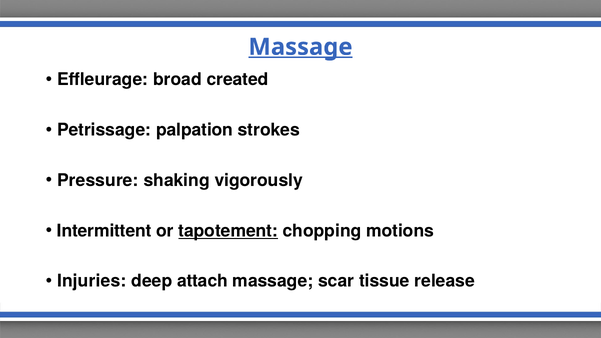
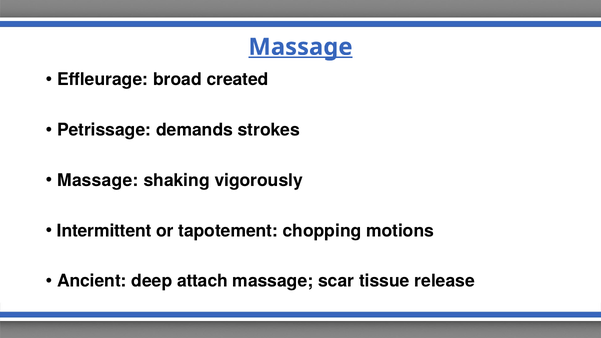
palpation: palpation -> demands (195, 130)
Pressure: Pressure -> Massage (98, 180)
tapotement underline: present -> none (228, 231)
Injuries: Injuries -> Ancient (92, 281)
